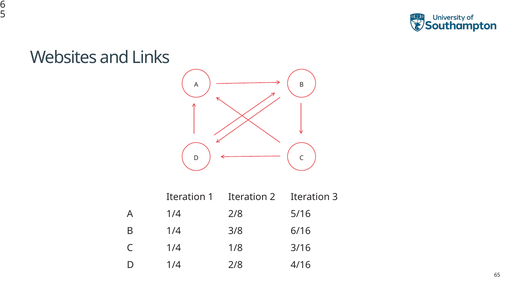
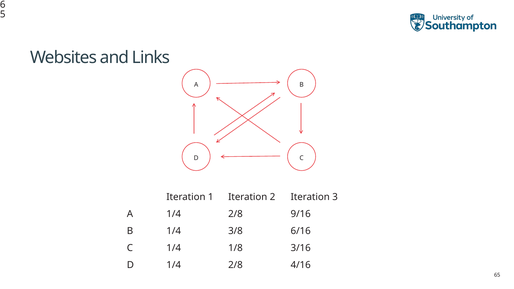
5/16: 5/16 -> 9/16 (301, 214)
